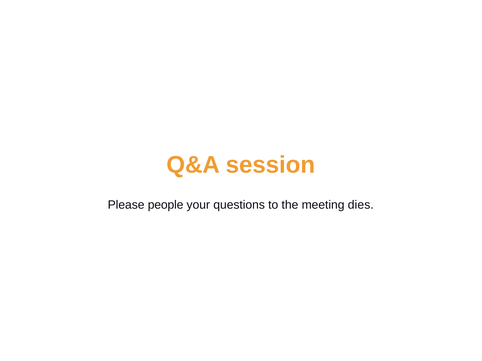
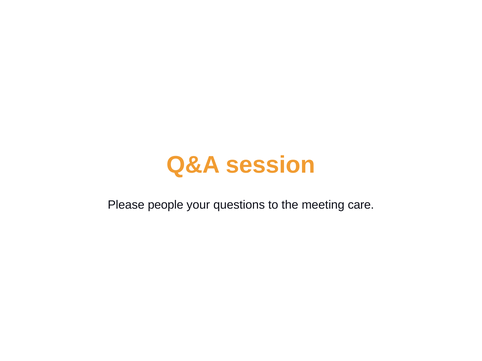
dies: dies -> care (361, 205)
